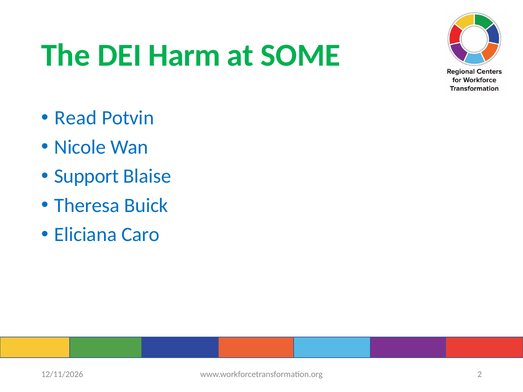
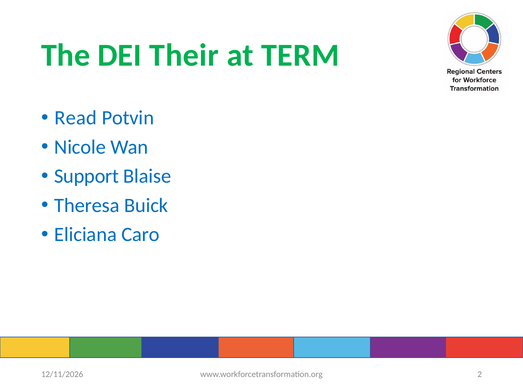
Harm: Harm -> Their (184, 55)
SOME: SOME -> TERM (300, 55)
